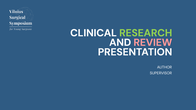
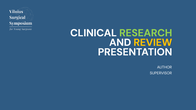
REVIEW colour: pink -> yellow (153, 43)
